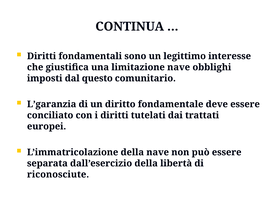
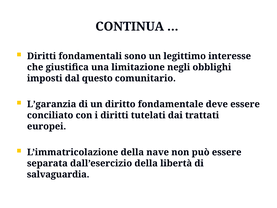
limitazione nave: nave -> negli (179, 67)
riconosciute: riconosciute -> salvaguardia (58, 174)
